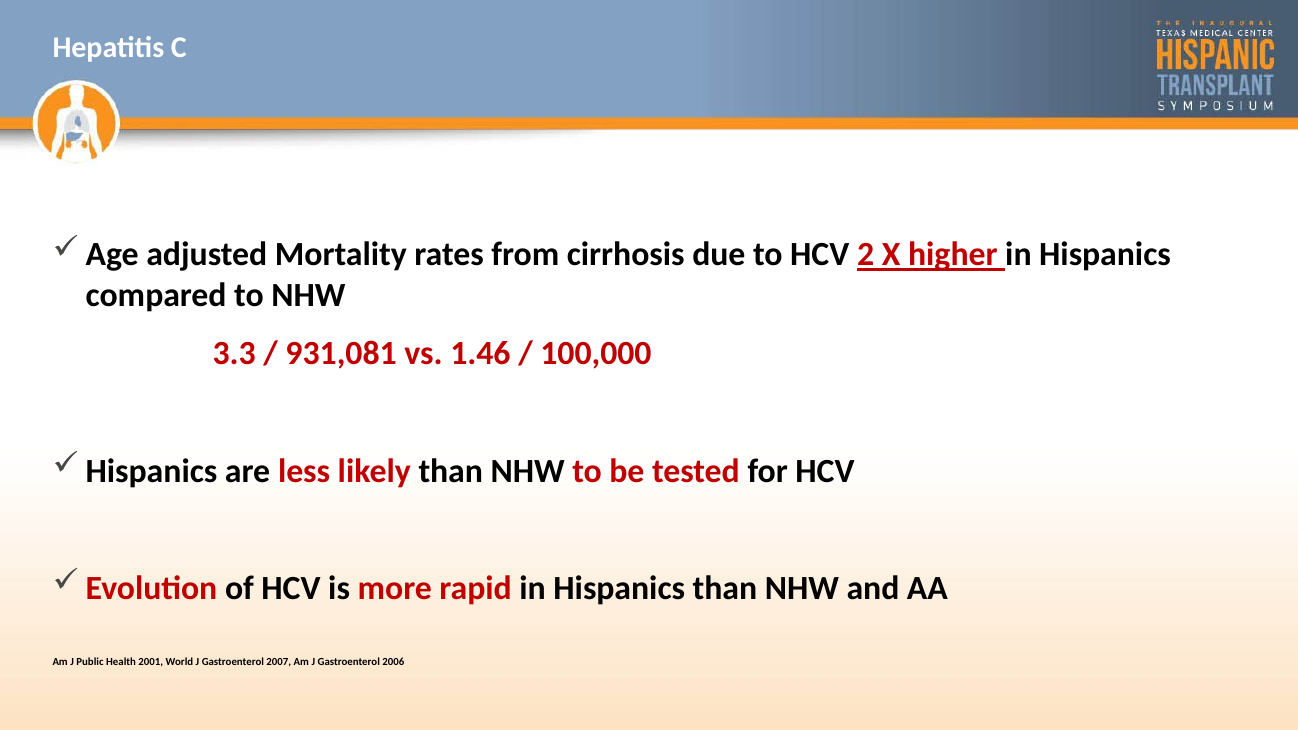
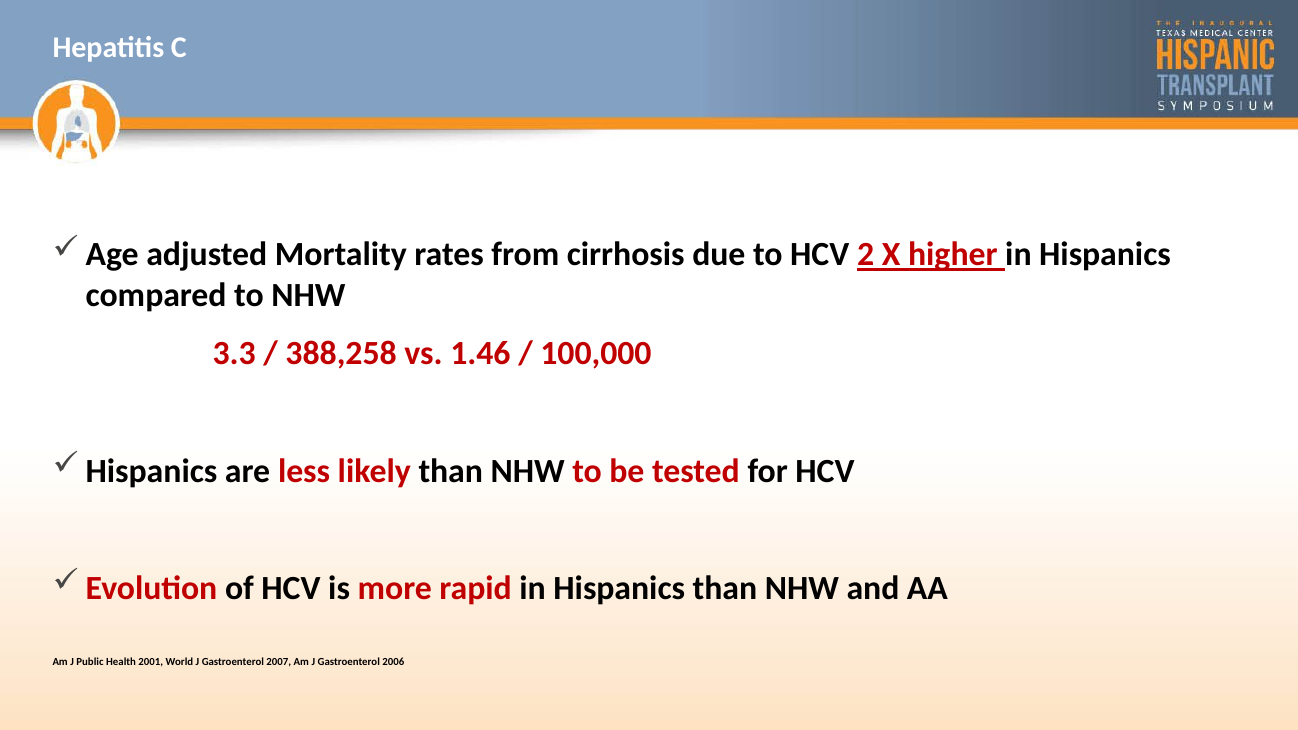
931,081: 931,081 -> 388,258 (341, 354)
